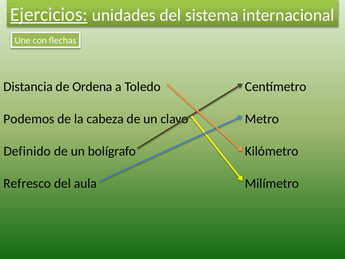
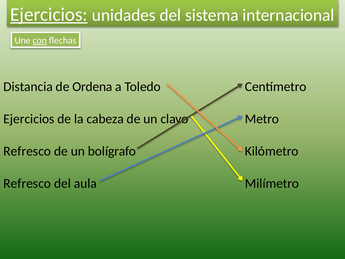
con underline: none -> present (40, 40)
Podemos: Podemos -> Ejercicios (29, 119)
Definido: Definido -> Refresco (27, 151)
